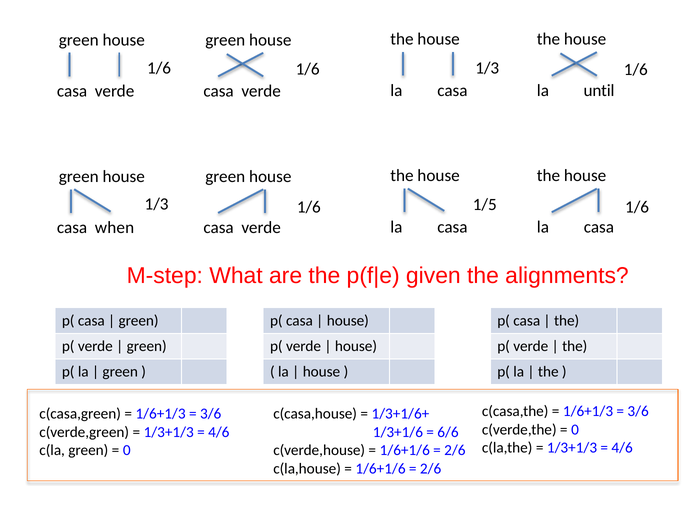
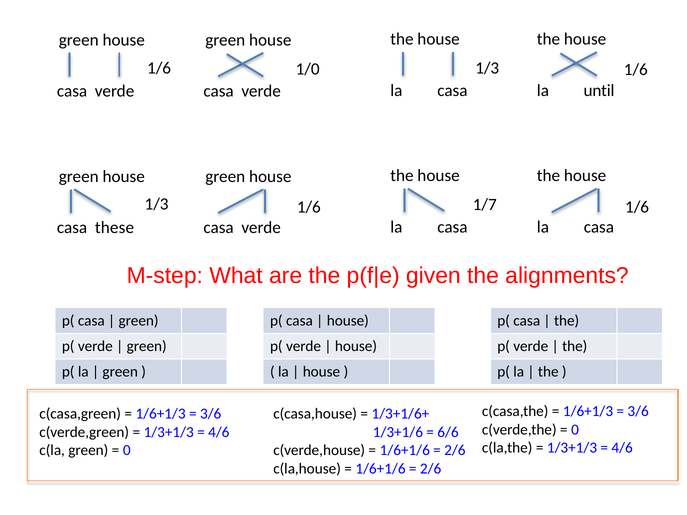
1/6: 1/6 -> 1/0 (308, 69)
1/5: 1/5 -> 1/7 (485, 205)
when: when -> these (114, 228)
